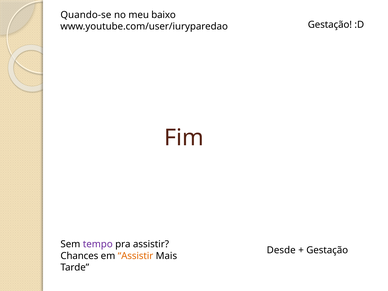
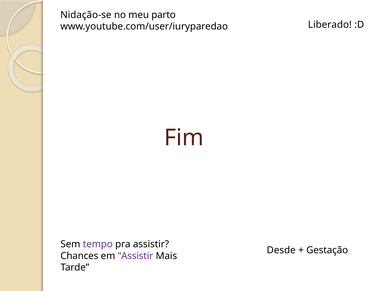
Quando-se: Quando-se -> Nidação-se (86, 15)
baixo: baixo -> parto (164, 15)
www.youtube.com/user/iuryparedao Gestação: Gestação -> Liberado (330, 25)
Assistir colour: orange -> purple (136, 256)
